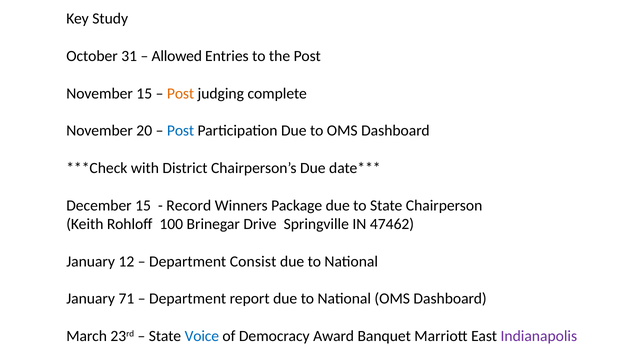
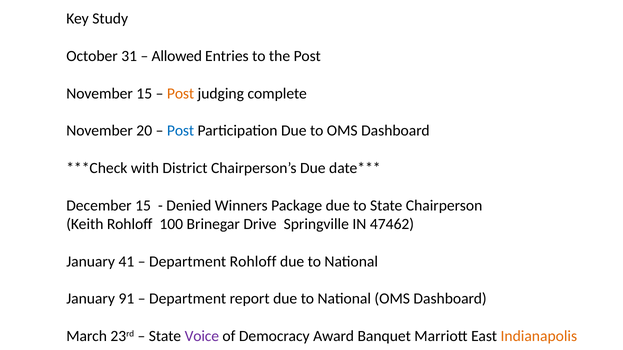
Record: Record -> Denied (189, 206)
12: 12 -> 41 (126, 262)
Department Consist: Consist -> Rohloff (253, 262)
71: 71 -> 91 (126, 299)
Voice colour: blue -> purple (202, 336)
Indianapolis colour: purple -> orange (539, 336)
